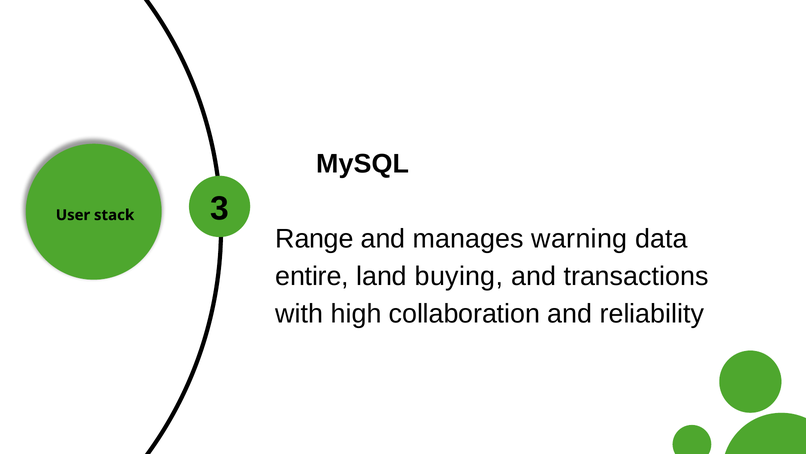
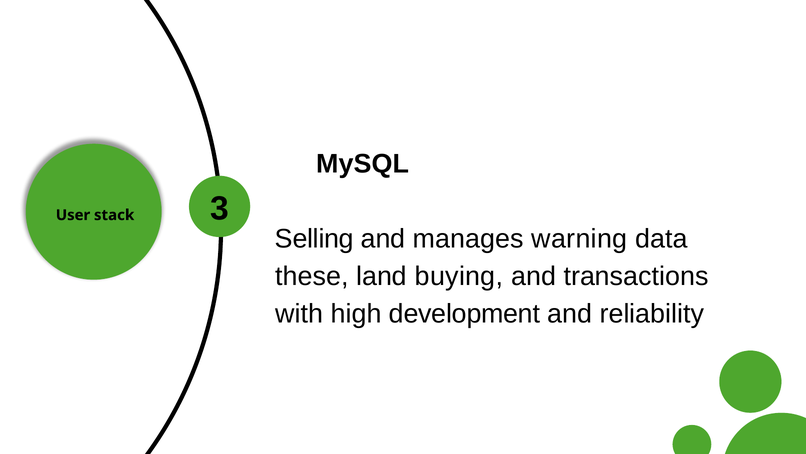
Range: Range -> Selling (314, 238)
entire: entire -> these (312, 276)
collaboration: collaboration -> development (465, 313)
